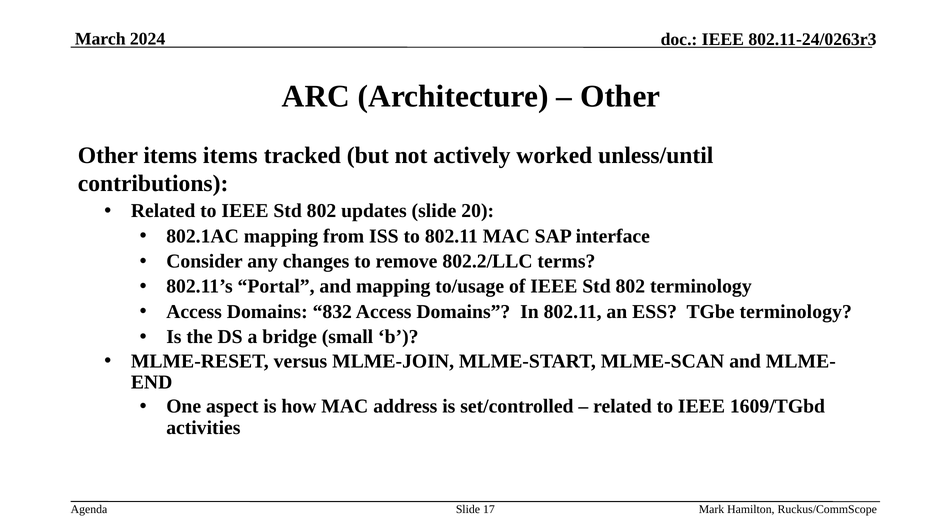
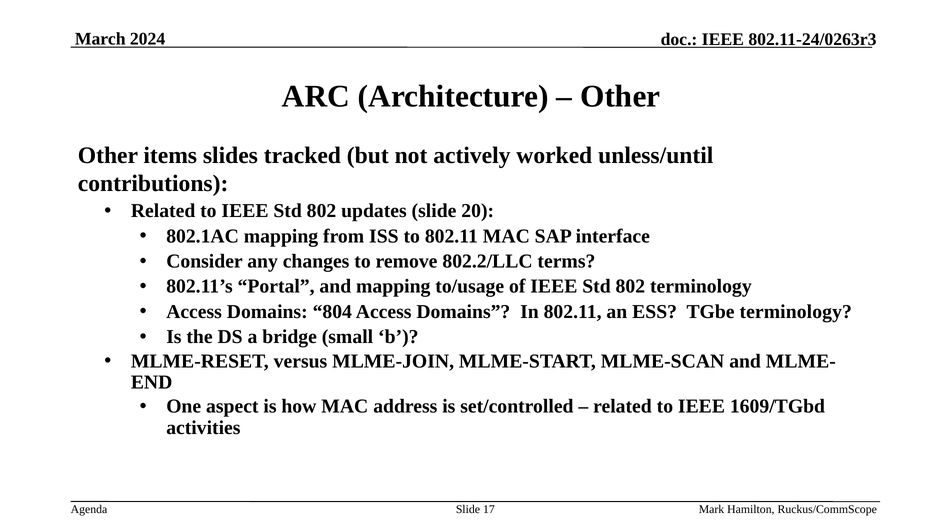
items items: items -> slides (230, 155)
832: 832 -> 804 (332, 311)
